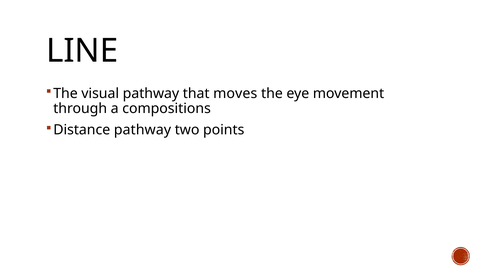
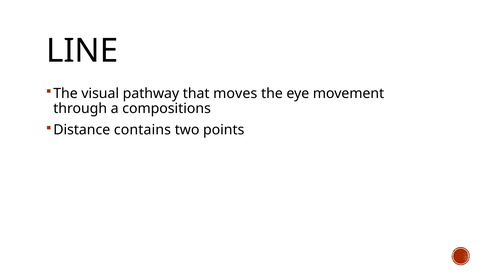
Distance pathway: pathway -> contains (142, 130)
